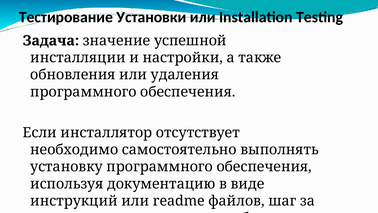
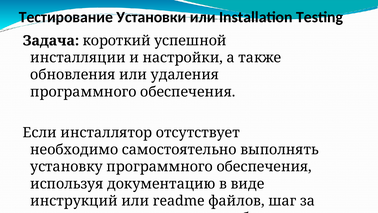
значение: значение -> короткий (117, 41)
